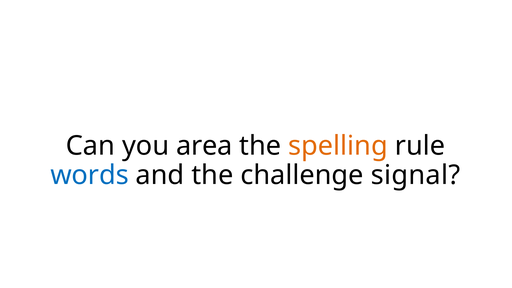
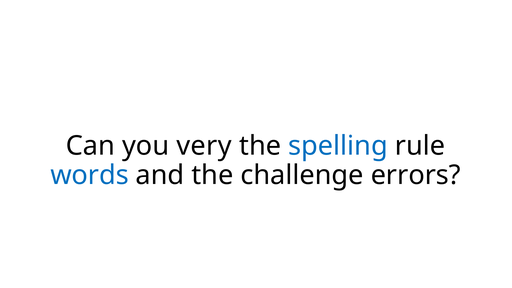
area: area -> very (204, 146)
spelling colour: orange -> blue (338, 146)
signal: signal -> errors (416, 175)
